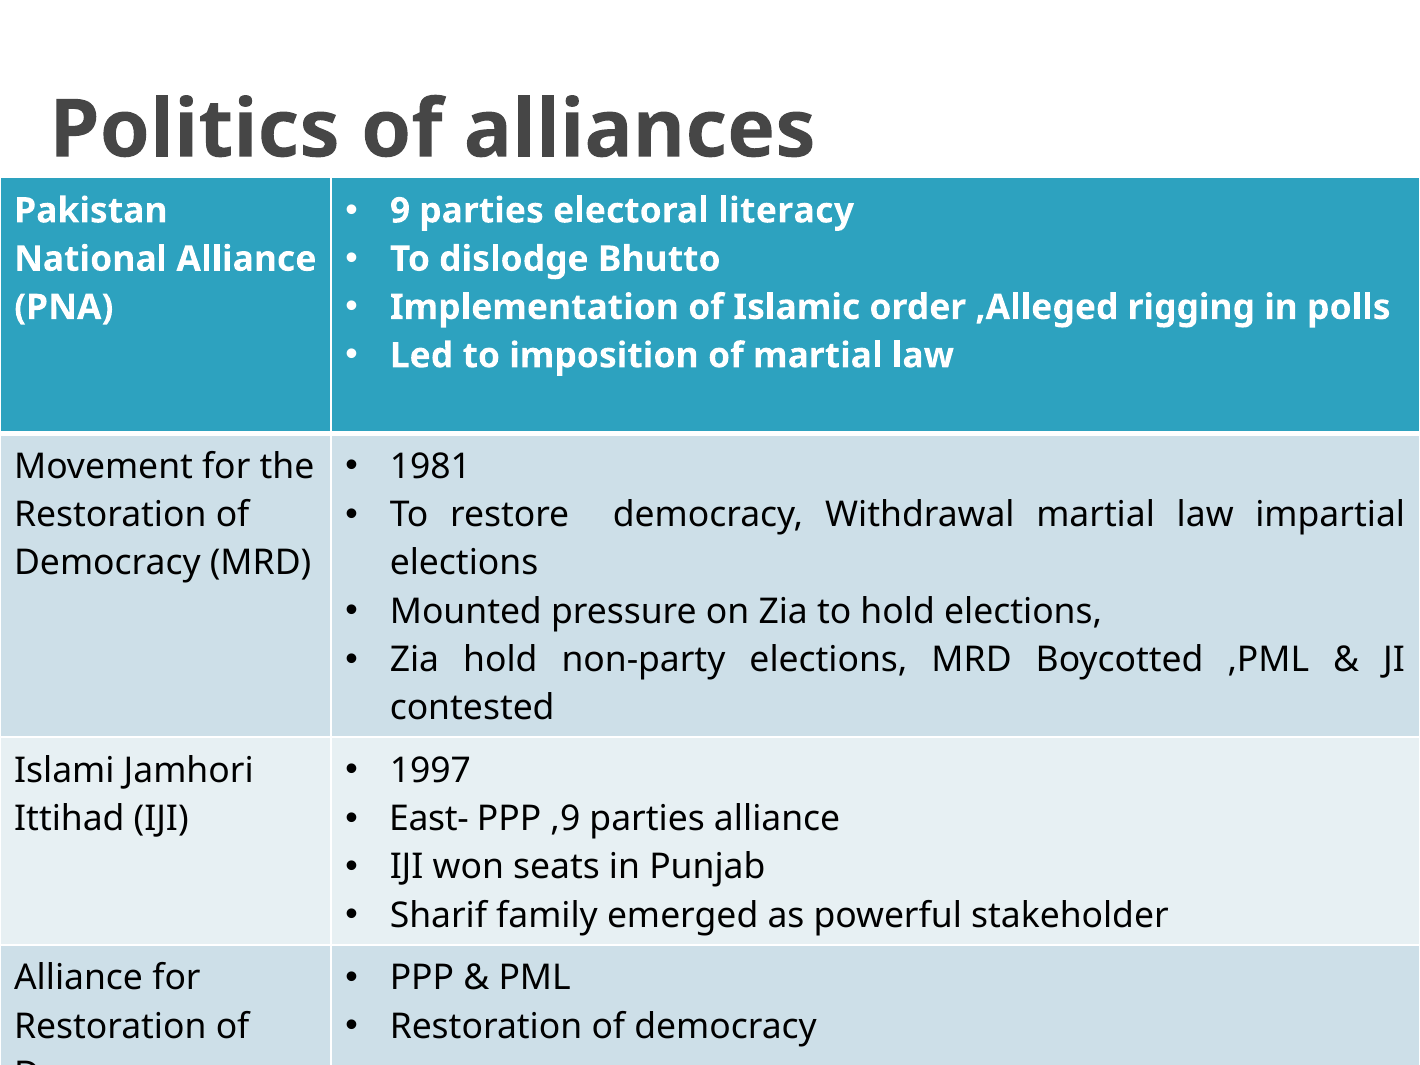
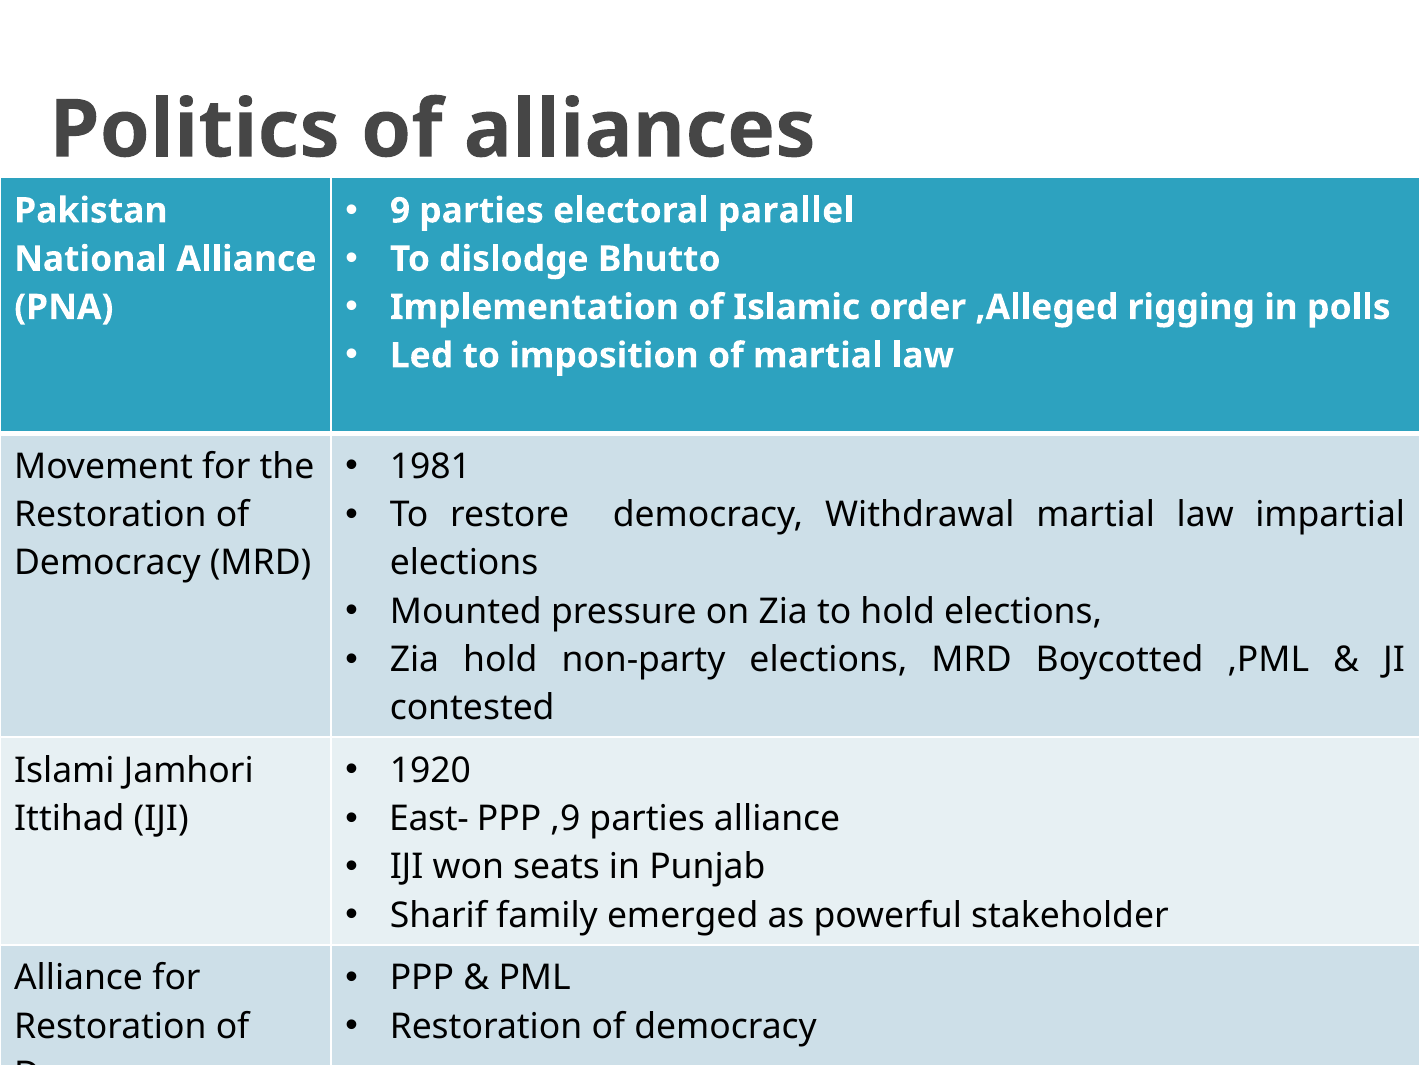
literacy: literacy -> parallel (786, 211)
1997: 1997 -> 1920 (430, 771)
